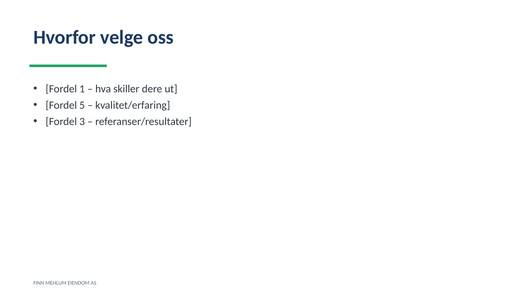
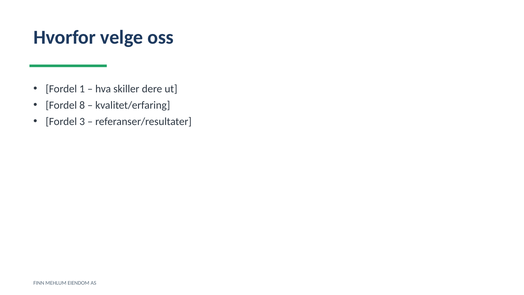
5: 5 -> 8 (82, 105)
